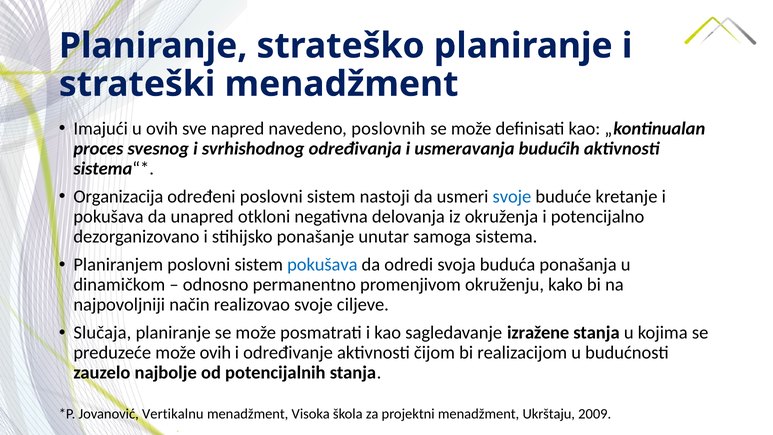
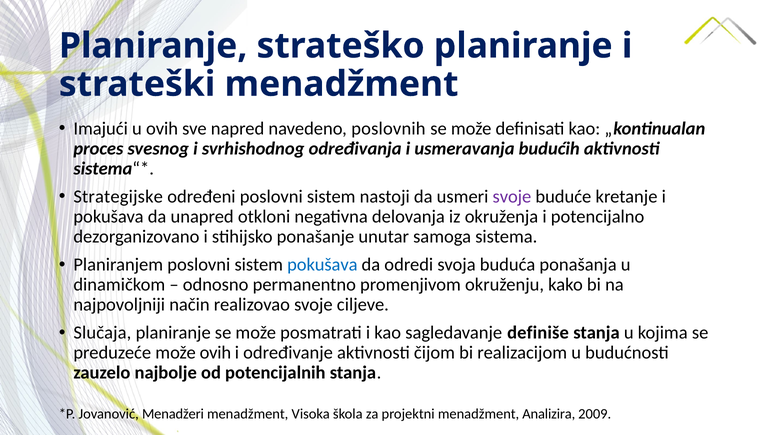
Organizacija: Organizacija -> Strategijske (118, 197)
svoje colour: blue -> purple (512, 197)
izražene: izražene -> definiše (538, 333)
Vertikalnu: Vertikalnu -> Menadžeri (173, 414)
Ukrštaju: Ukrštaju -> Analizira (549, 414)
